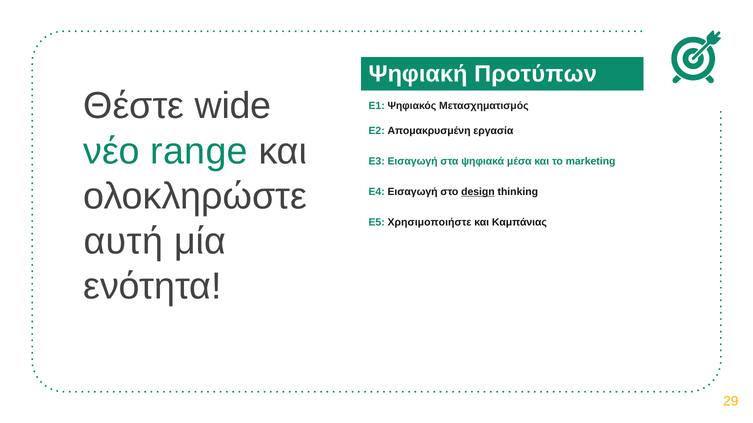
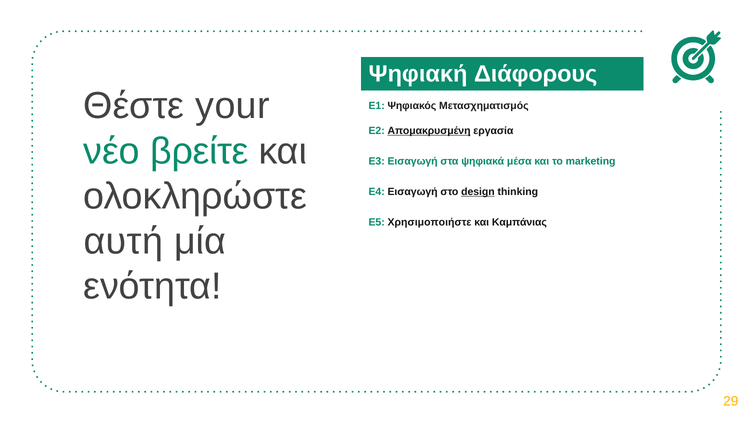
Προτύπων: Προτύπων -> Διάφορους (536, 74)
wide: wide -> your (233, 106)
Απομακρυσμένη underline: none -> present (429, 131)
range: range -> βρείτε (199, 151)
